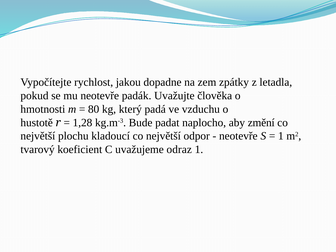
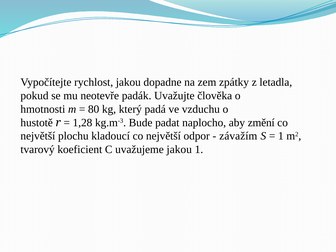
neotevře: neotevře -> závažím (238, 136)
uvažujeme odraz: odraz -> jakou (179, 149)
